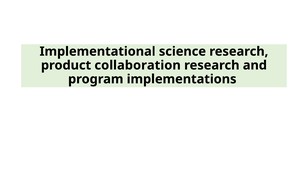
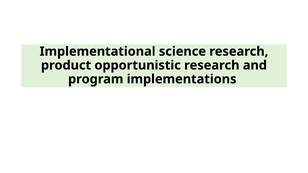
collaboration: collaboration -> opportunistic (138, 65)
